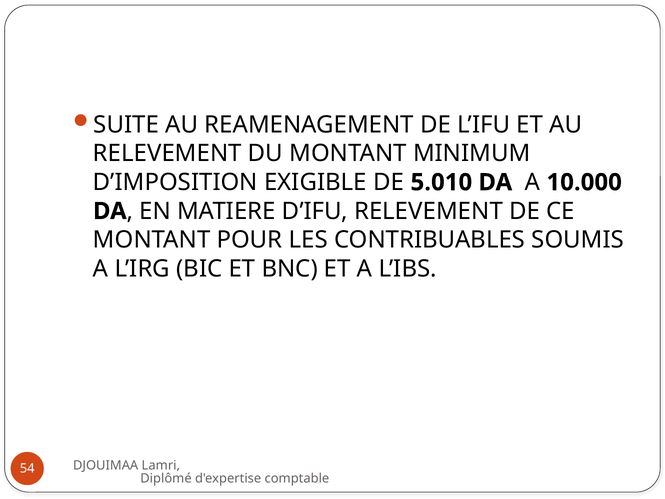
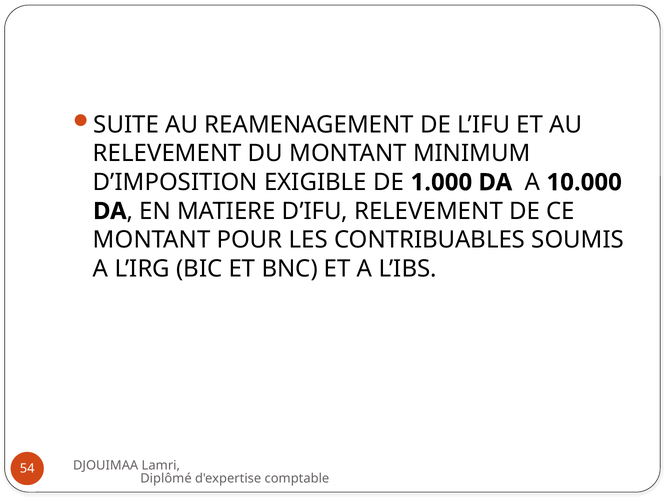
5.010: 5.010 -> 1.000 (441, 182)
